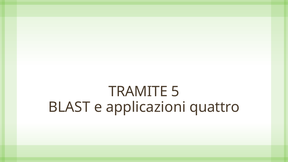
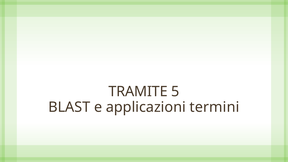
quattro: quattro -> termini (214, 107)
